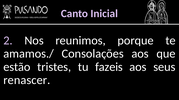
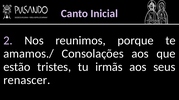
fazeis: fazeis -> irmãs (109, 67)
